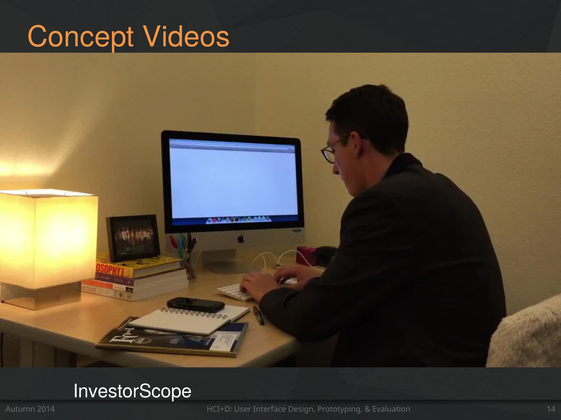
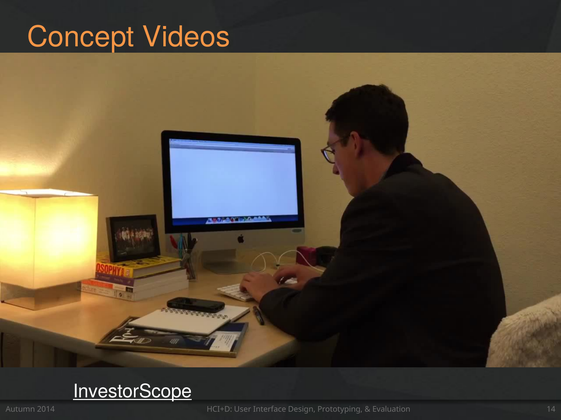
InvestorScope underline: none -> present (132, 392)
